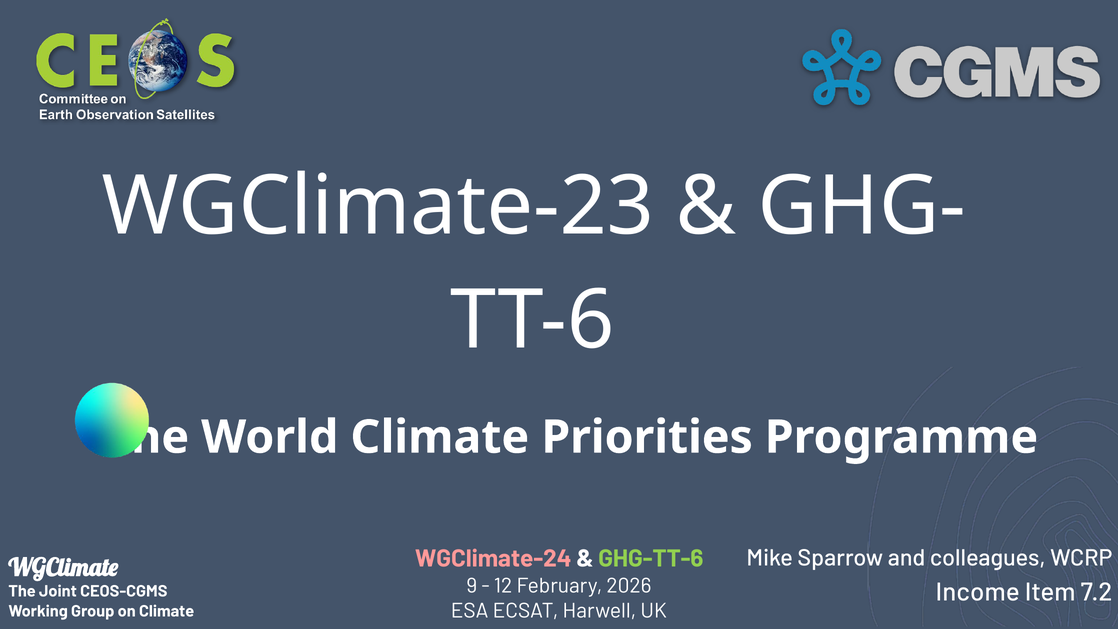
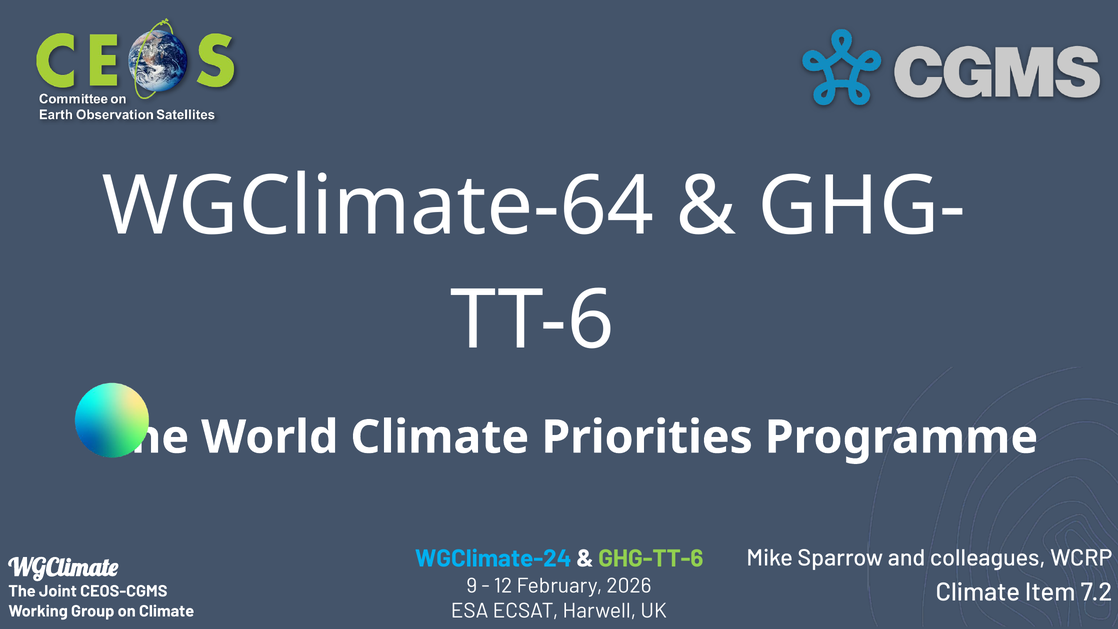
WGClimate-23: WGClimate-23 -> WGClimate-64 (378, 207)
WGClimate-24 colour: pink -> light blue (493, 559)
Income: Income -> Climate (978, 592)
